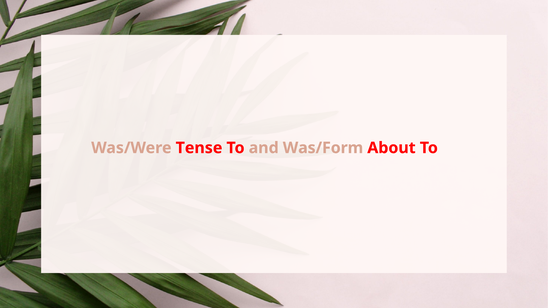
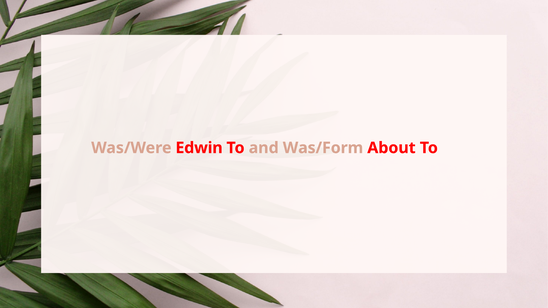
Tense: Tense -> Edwin (199, 148)
